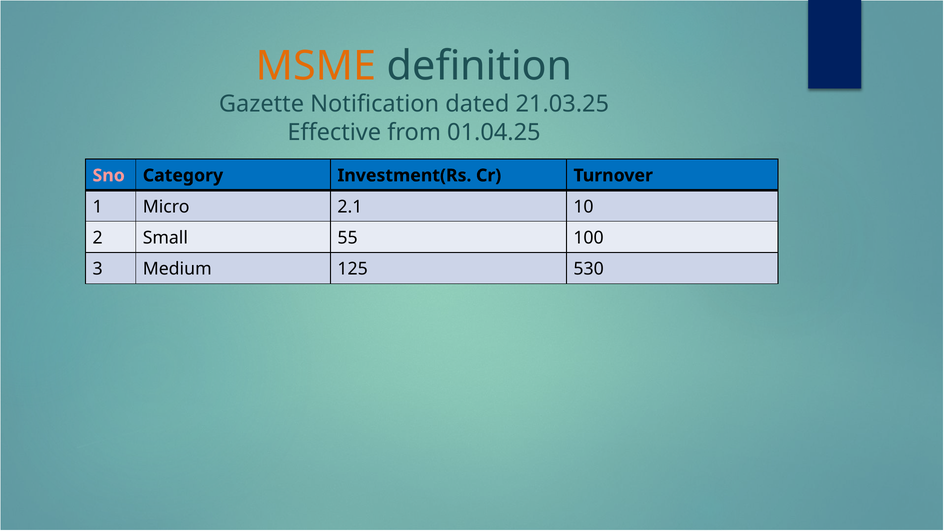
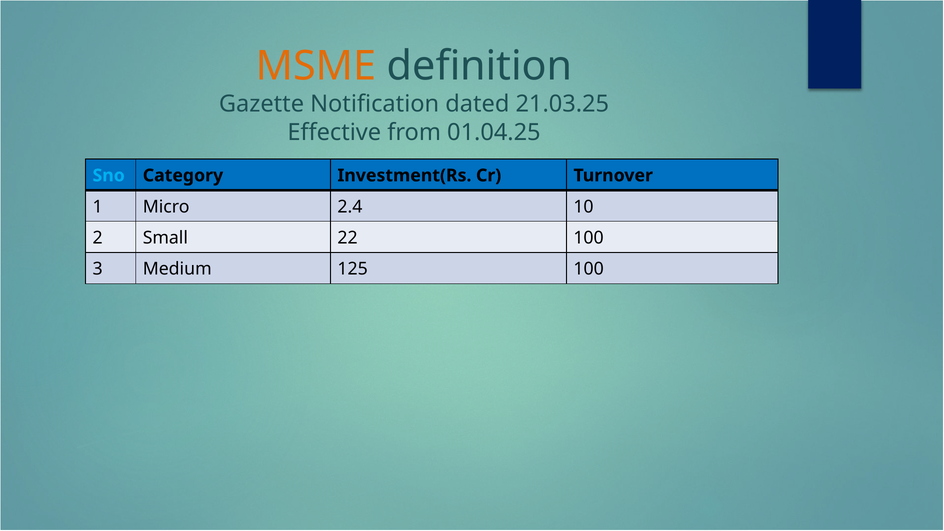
Sno colour: pink -> light blue (109, 176)
2.1: 2.1 -> 2.4 (350, 207)
55: 55 -> 22 (348, 238)
125 530: 530 -> 100 (589, 269)
